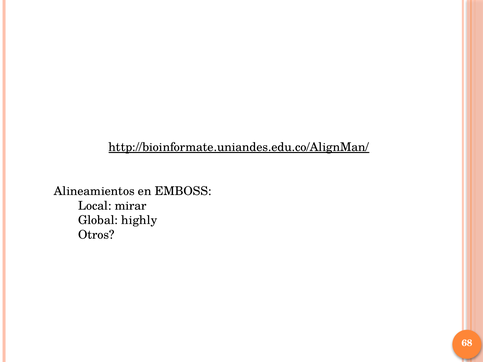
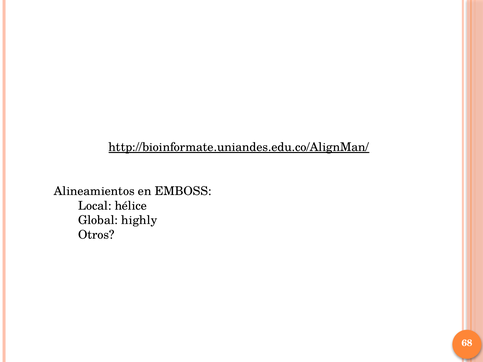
mirar: mirar -> hélice (131, 206)
